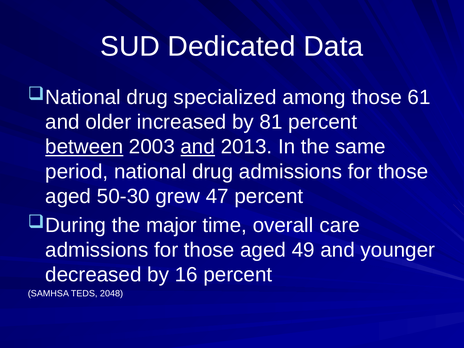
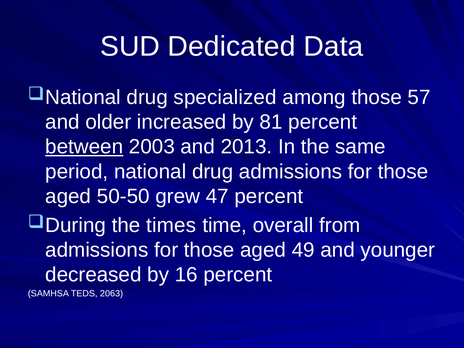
61: 61 -> 57 (419, 97)
and underline: present -> none (198, 147)
50-30: 50-30 -> 50-50 (123, 196)
major: major -> times (171, 225)
care: care -> from (340, 225)
2048: 2048 -> 2063 (112, 294)
